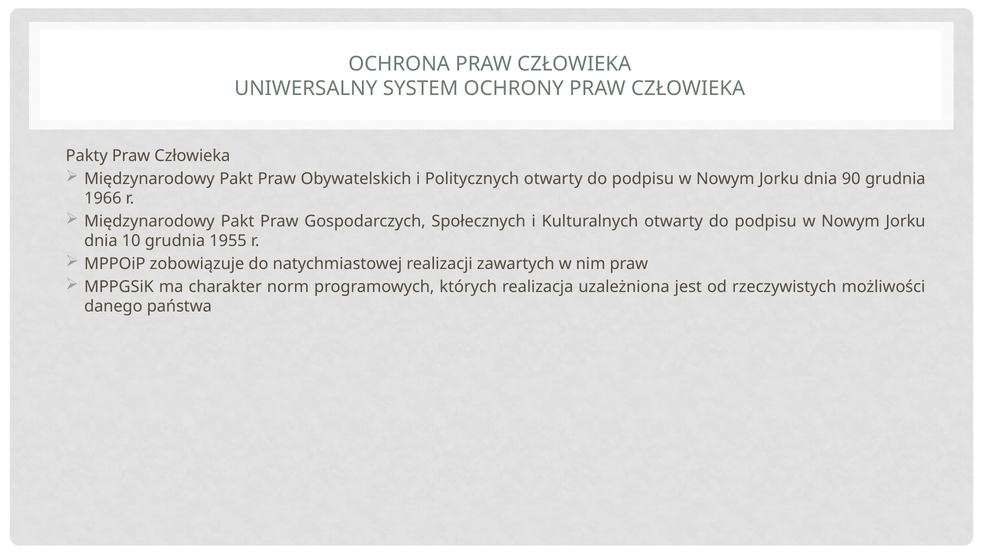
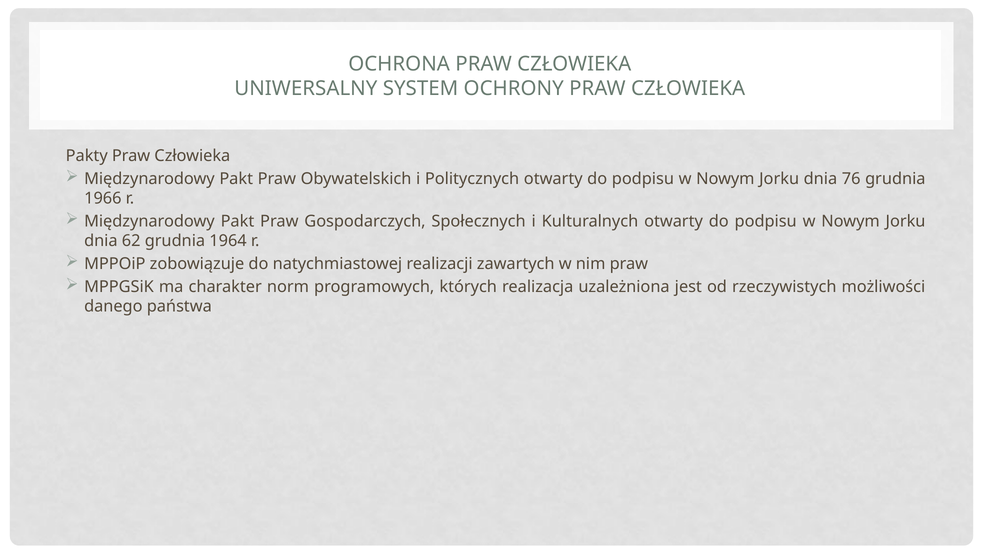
90: 90 -> 76 (851, 179)
10: 10 -> 62 (131, 241)
1955: 1955 -> 1964 (228, 241)
